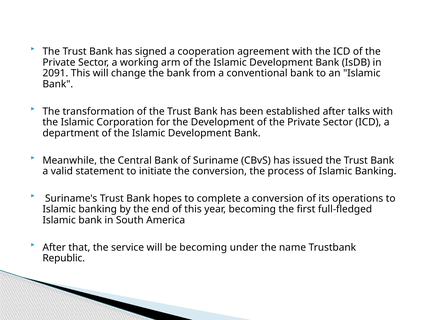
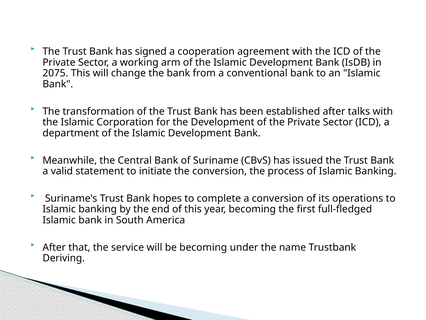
2091: 2091 -> 2075 (55, 73)
Republic: Republic -> Deriving (64, 258)
